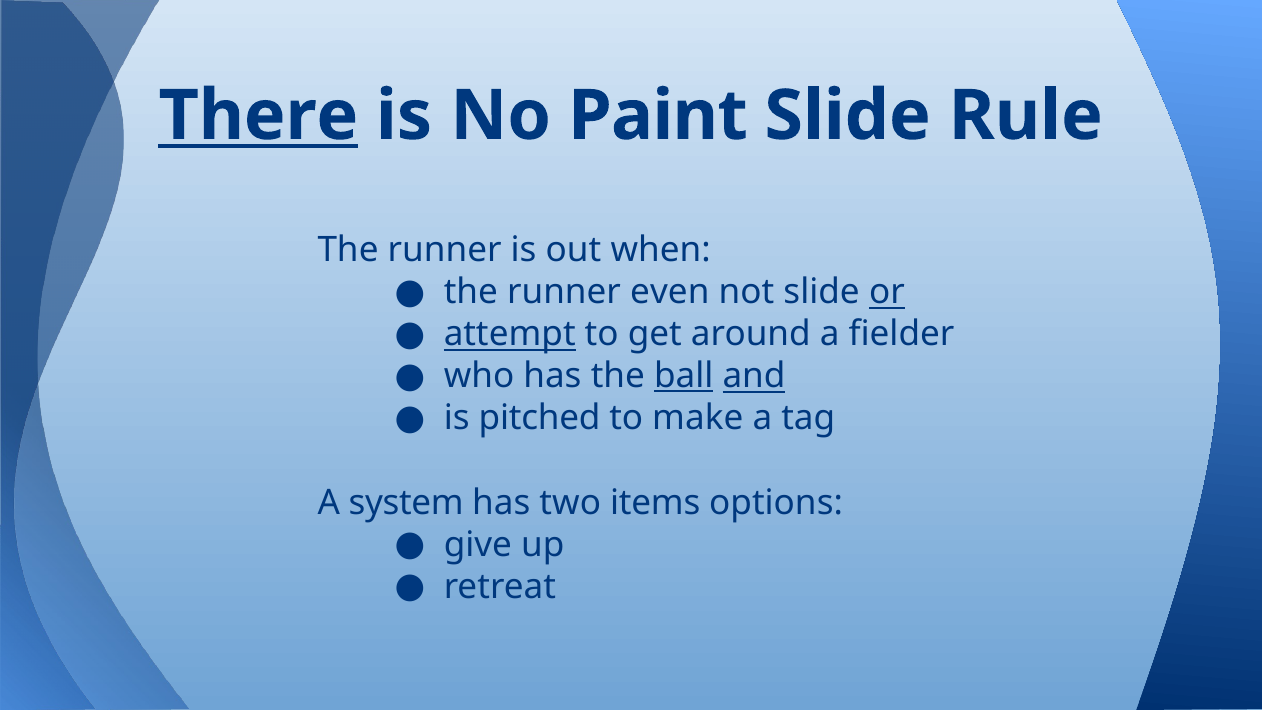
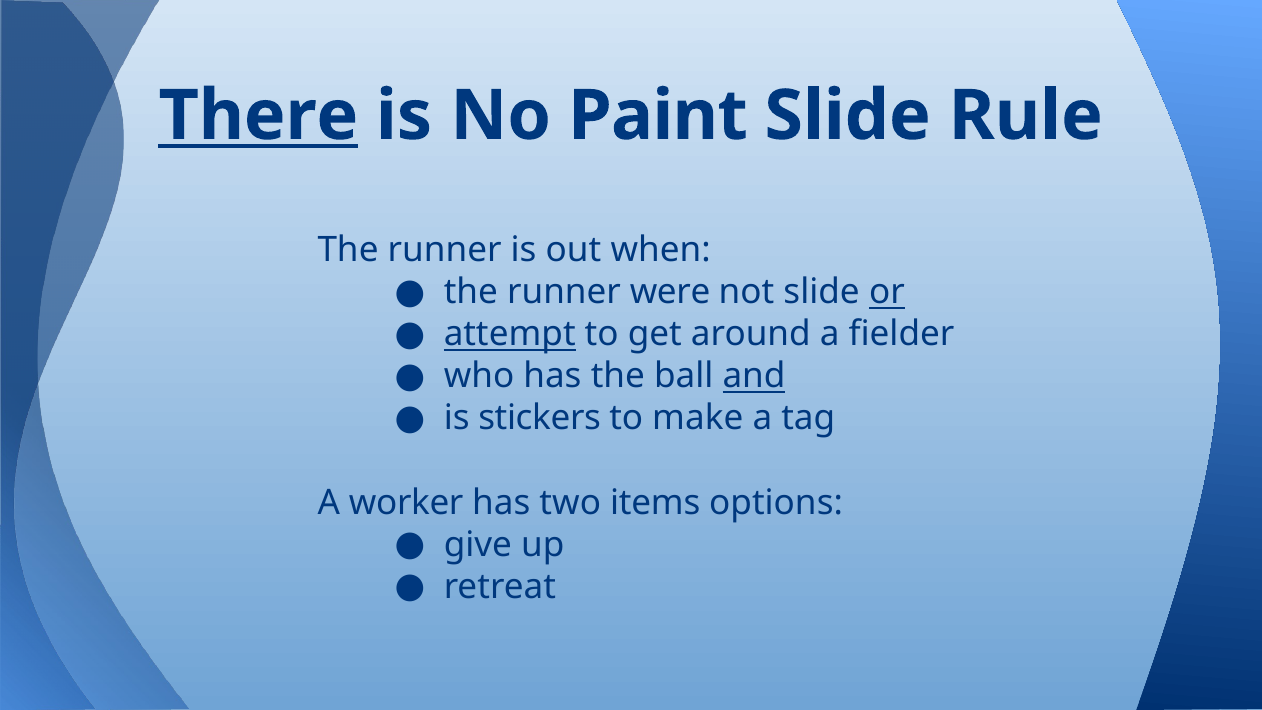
even: even -> were (670, 292)
ball underline: present -> none (684, 376)
pitched: pitched -> stickers (540, 418)
system: system -> worker (406, 502)
